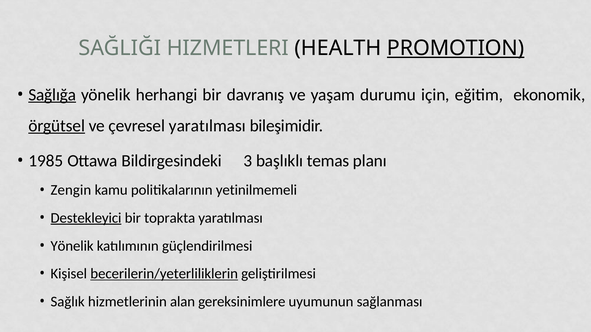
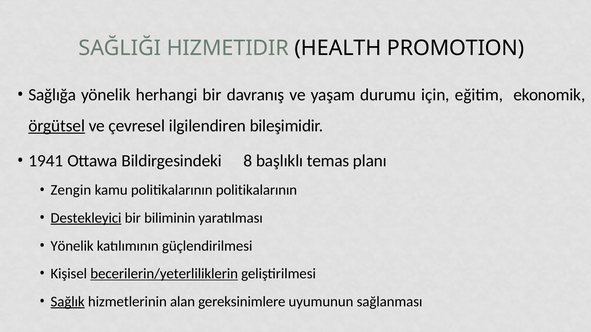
HIZMETLERI: HIZMETLERI -> HIZMETIDIR (228, 48)
PROMOTION underline: present -> none (456, 48)
Sağlığa underline: present -> none (52, 95)
çevresel yaratılması: yaratılması -> ilgilendiren (207, 126)
1985: 1985 -> 1941 (46, 161)
3: 3 -> 8 (248, 161)
politikalarının yetinilmemeli: yetinilmemeli -> politikalarının (256, 190)
toprakta: toprakta -> biliminin (170, 218)
Sağlık underline: none -> present (68, 302)
